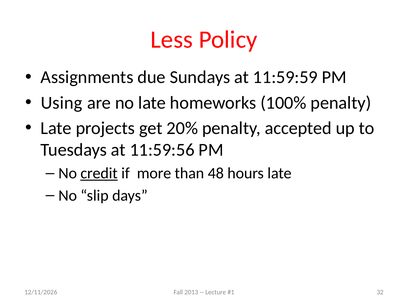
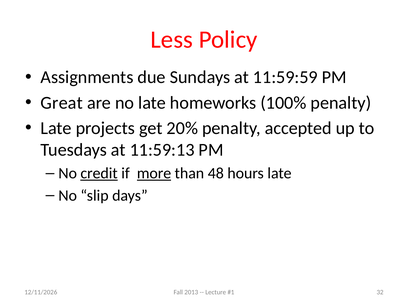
Using: Using -> Great (62, 103)
11:59:56: 11:59:56 -> 11:59:13 (162, 150)
more underline: none -> present (154, 173)
